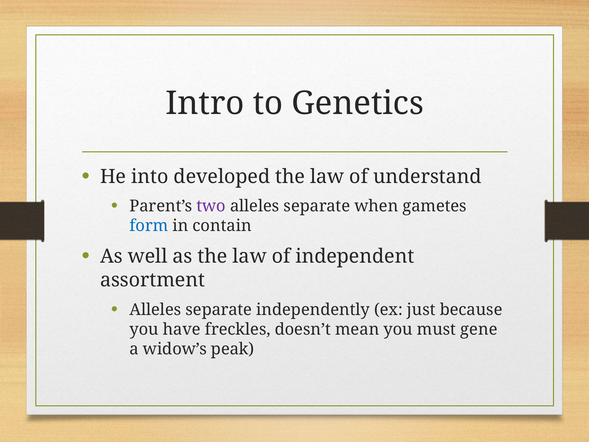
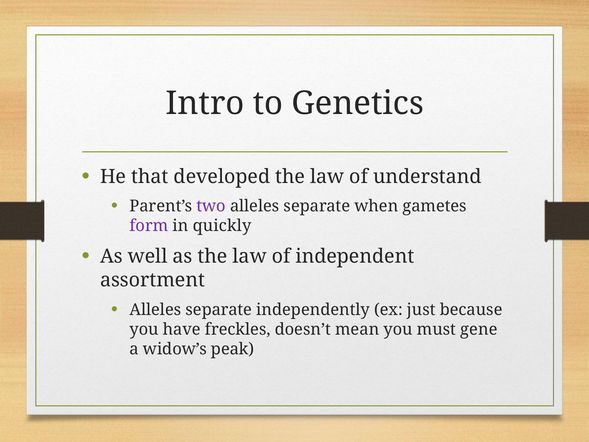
into: into -> that (150, 177)
form colour: blue -> purple (149, 226)
contain: contain -> quickly (222, 226)
